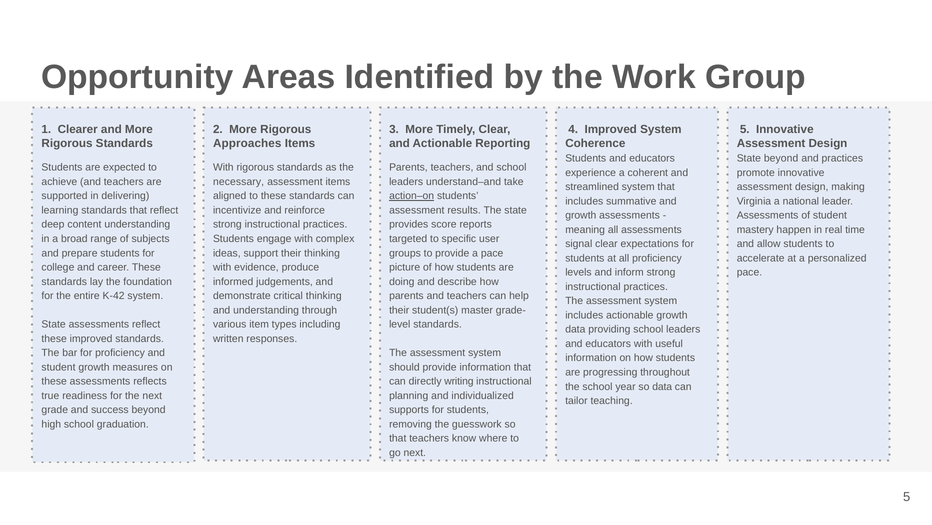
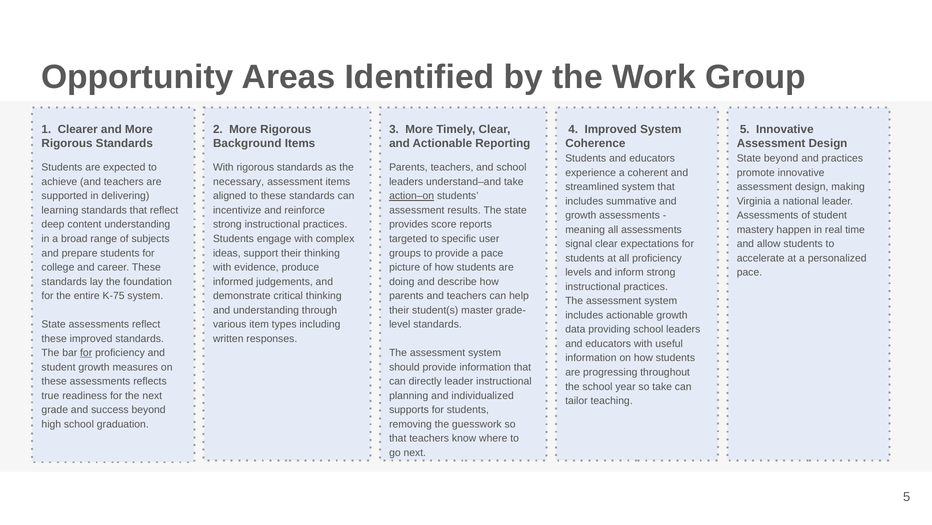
Approaches: Approaches -> Background (247, 143)
K-42: K-42 -> K-75 (114, 295)
for underline: none -> present (86, 352)
directly writing: writing -> leader (459, 381)
so data: data -> take (662, 386)
